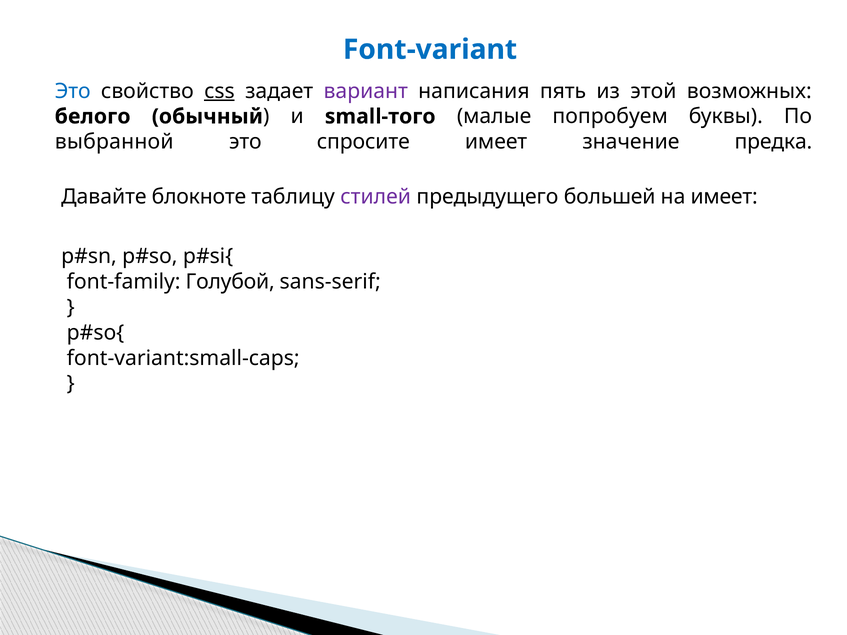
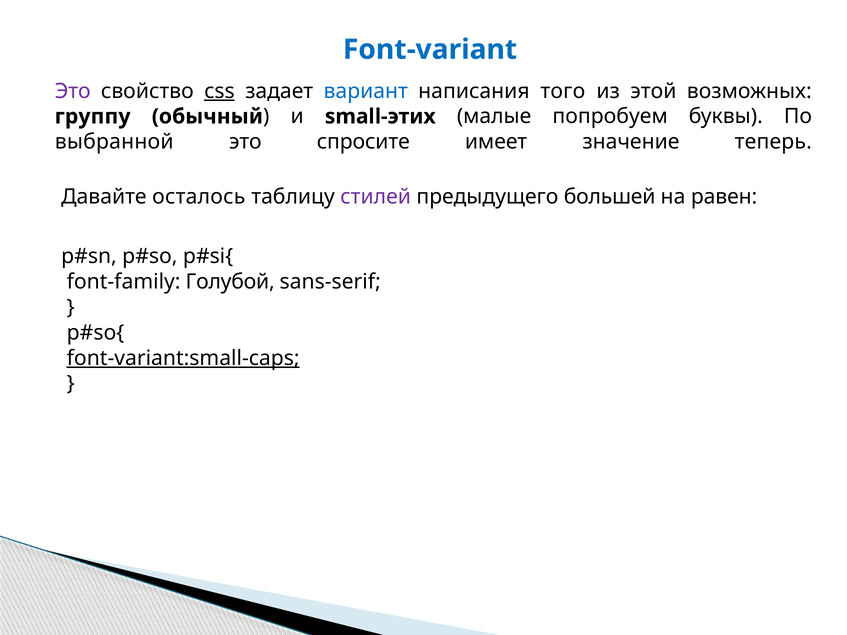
Это colour: blue -> purple (73, 91)
вариант colour: purple -> blue (366, 91)
пять: пять -> того (563, 91)
белого: белого -> группу (93, 117)
small-того: small-того -> small-этих (380, 117)
предка: предка -> теперь (773, 142)
блокноте: блокноте -> осталось (199, 197)
на имеет: имеет -> равен (724, 197)
font-variant:small-caps underline: none -> present (183, 358)
